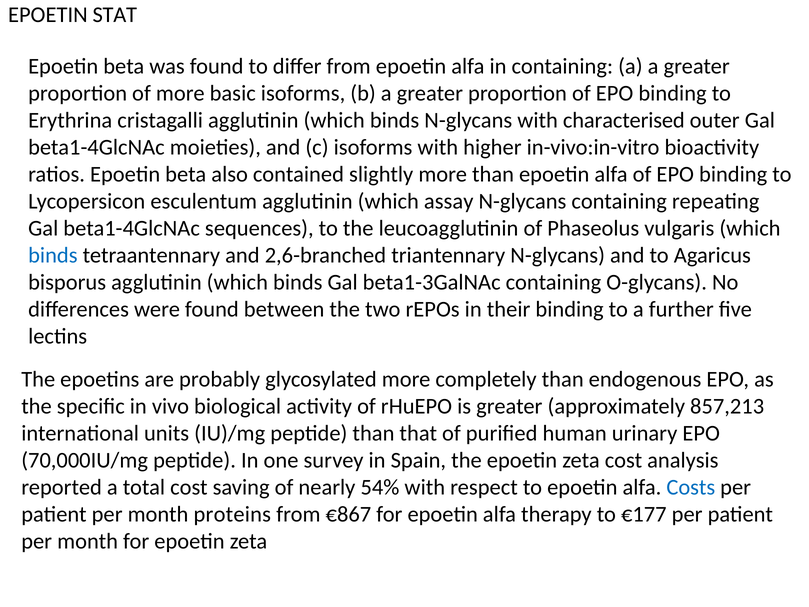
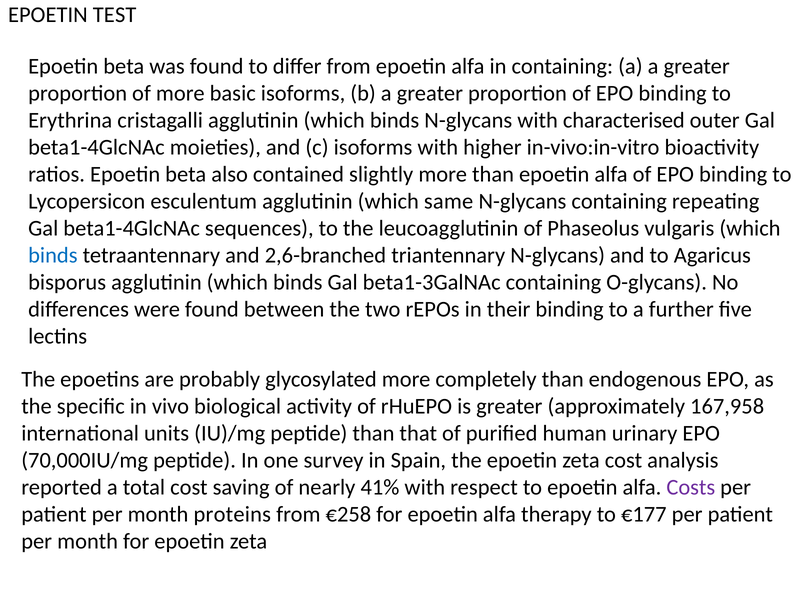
STAT: STAT -> TEST (115, 15)
assay: assay -> same (449, 201)
857,213: 857,213 -> 167,958 (727, 406)
54%: 54% -> 41% (380, 487)
Costs colour: blue -> purple (691, 487)
€867: €867 -> €258 (348, 514)
